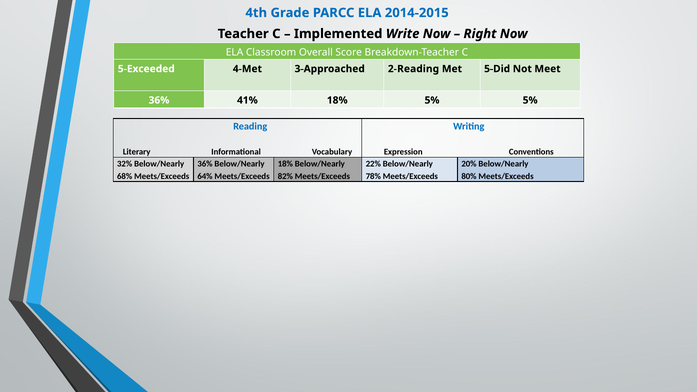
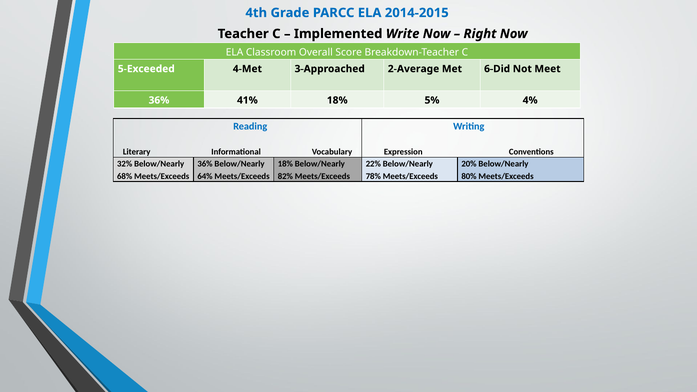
2-Reading: 2-Reading -> 2-Average (414, 69)
5-Did: 5-Did -> 6-Did (497, 69)
5% 5%: 5% -> 4% (530, 100)
